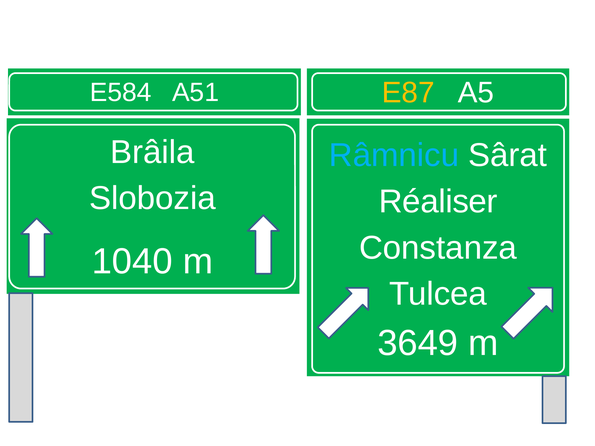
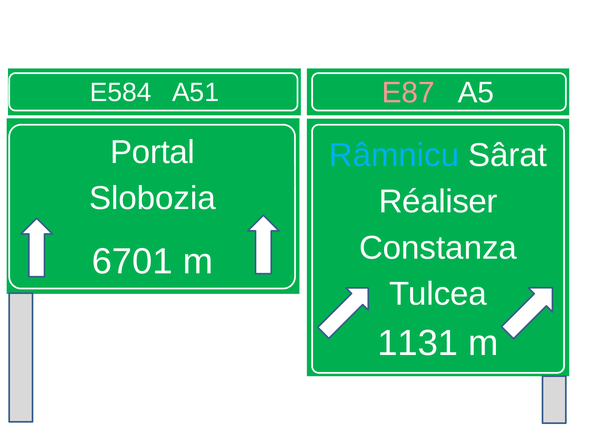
E87 colour: yellow -> pink (408, 93)
Brâila: Brâila -> Portal (153, 152)
1040: 1040 -> 6701 (132, 262)
3649: 3649 -> 1131 (418, 343)
